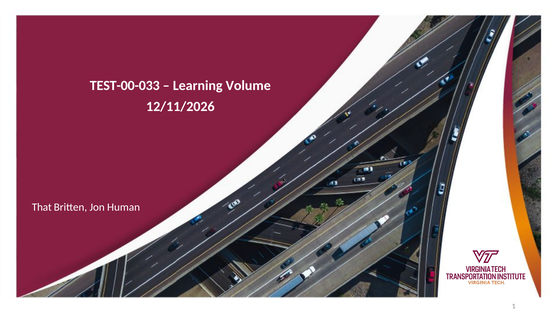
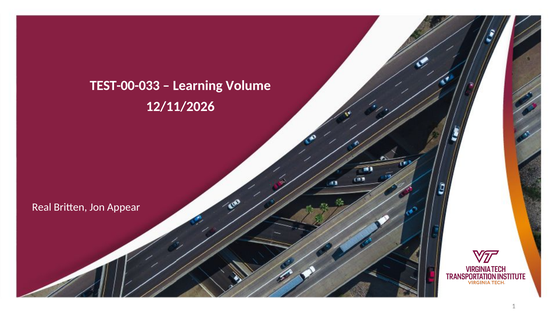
That: That -> Real (42, 207)
Human: Human -> Appear (124, 207)
